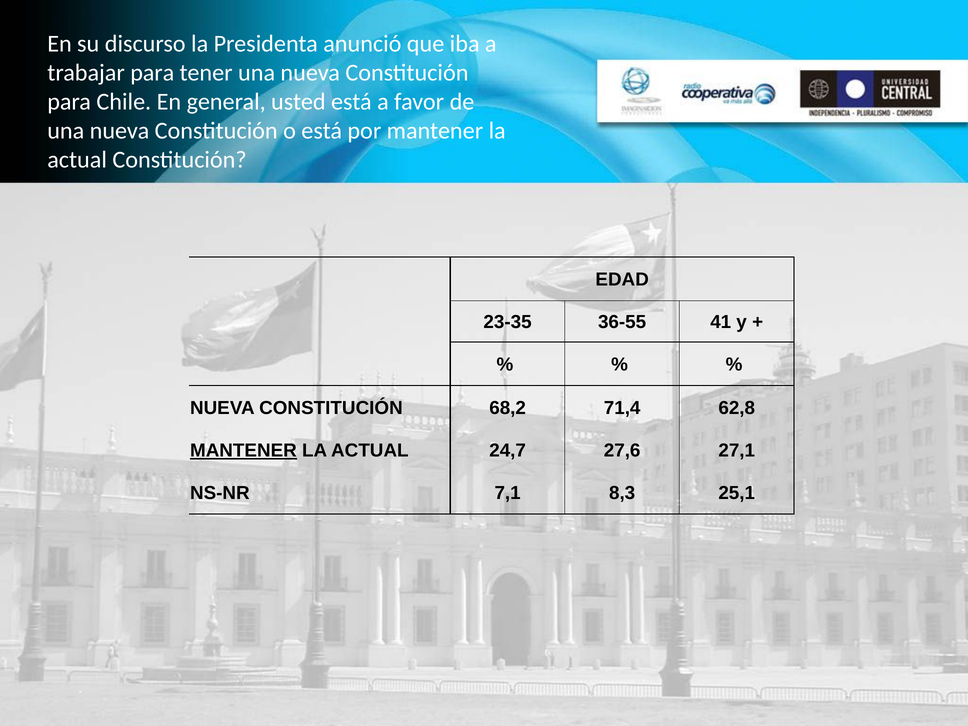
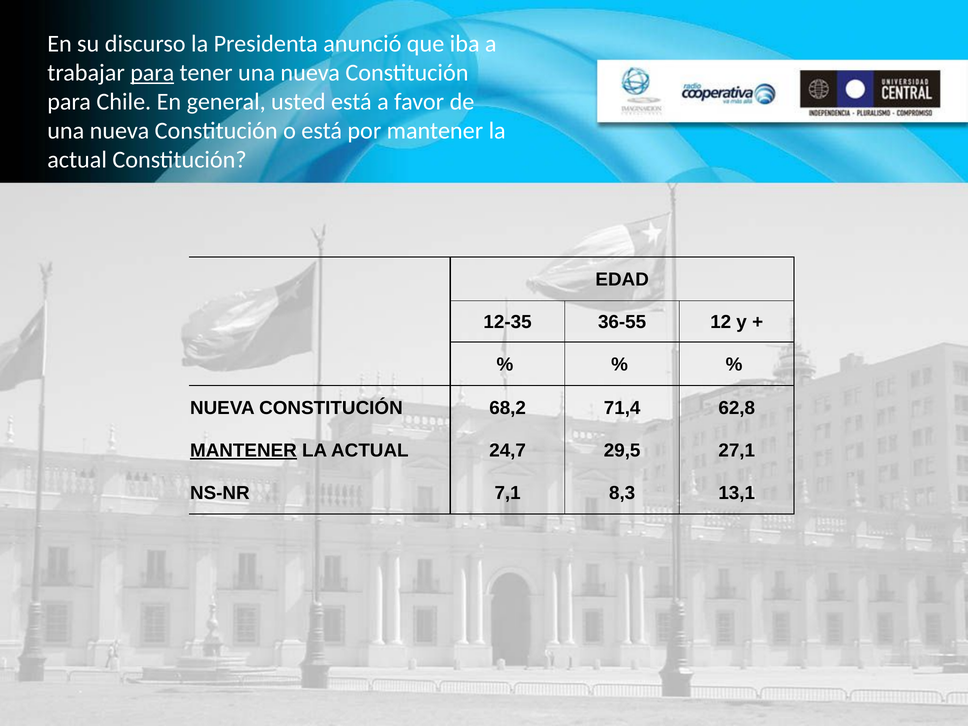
para underline: none -> present (152, 73)
23-35: 23-35 -> 12-35 (508, 322)
41: 41 -> 12 (721, 322)
27,6: 27,6 -> 29,5 (622, 451)
25,1: 25,1 -> 13,1 (737, 493)
